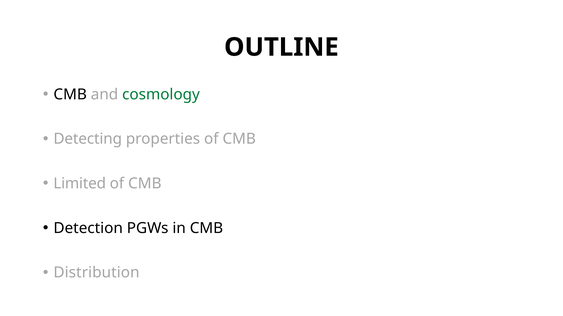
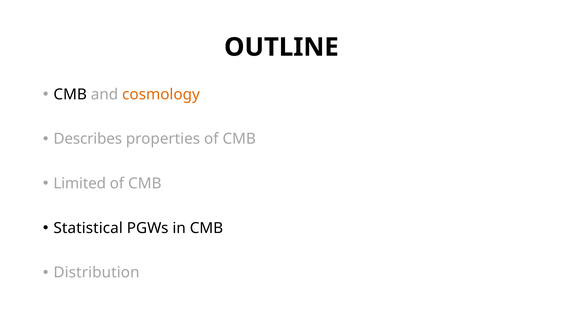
cosmology colour: green -> orange (161, 95)
Detecting: Detecting -> Describes (88, 139)
Detection: Detection -> Statistical (88, 229)
